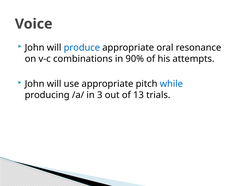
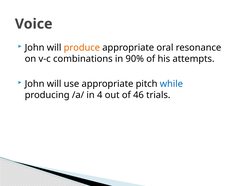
produce colour: blue -> orange (82, 48)
3: 3 -> 4 (100, 95)
13: 13 -> 46 (138, 95)
